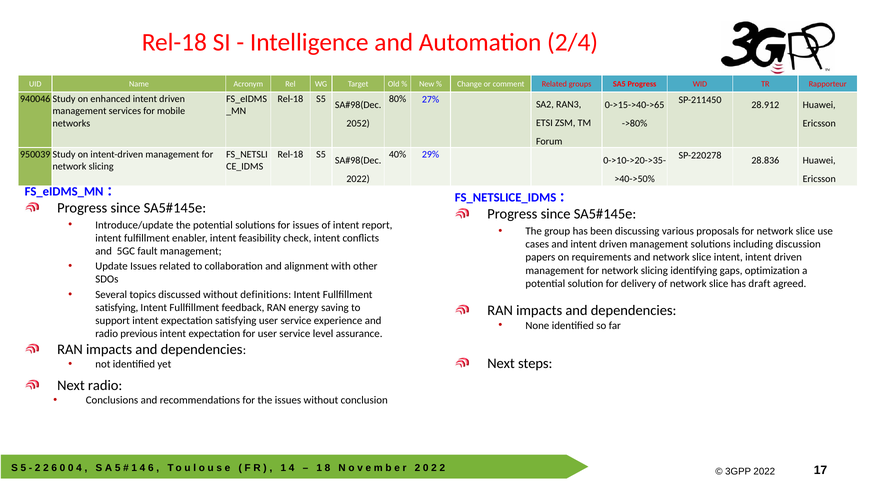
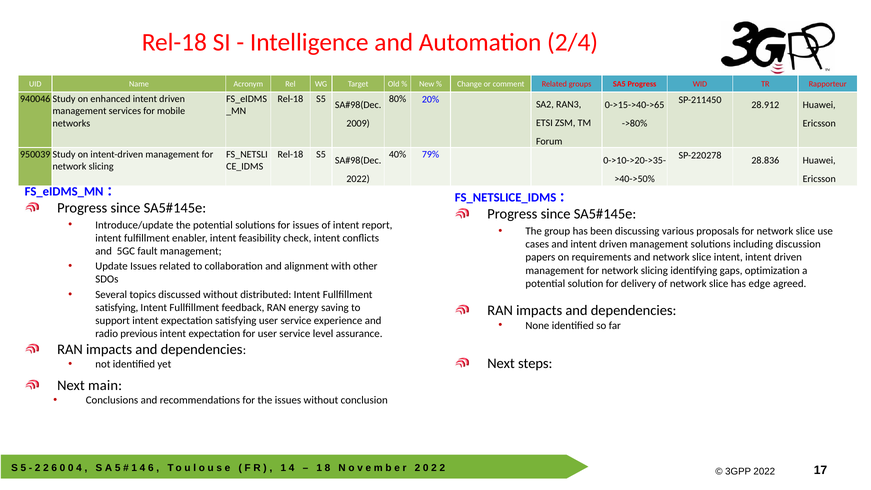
27%: 27% -> 20% (431, 99)
2052: 2052 -> 2009 (358, 124)
29%: 29% -> 79% (431, 155)
draft: draft -> edge (759, 283)
definitions: definitions -> distributed (266, 295)
Next radio: radio -> main (105, 385)
